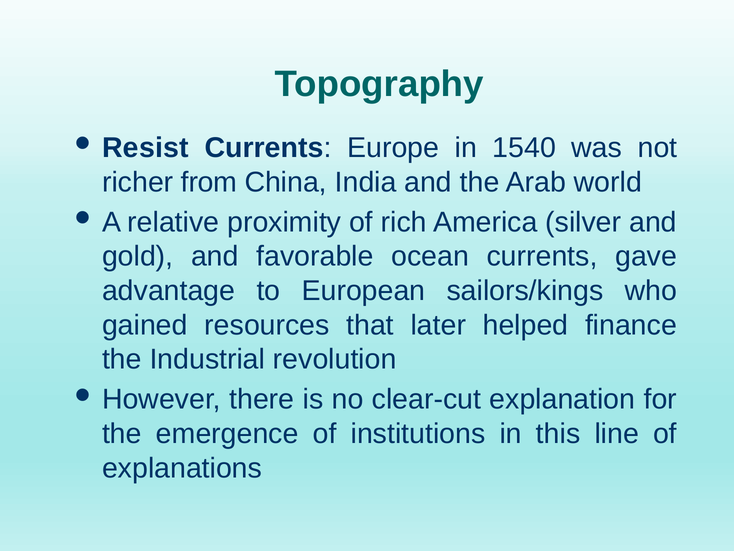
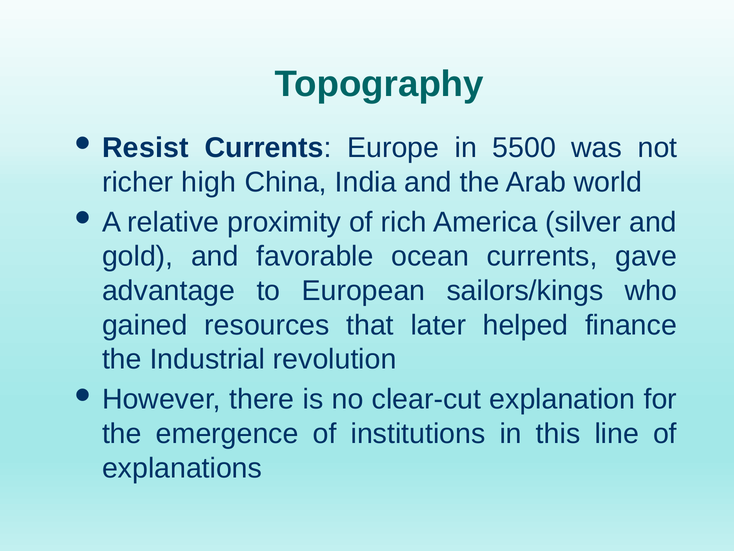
1540: 1540 -> 5500 (524, 148)
from: from -> high (209, 182)
